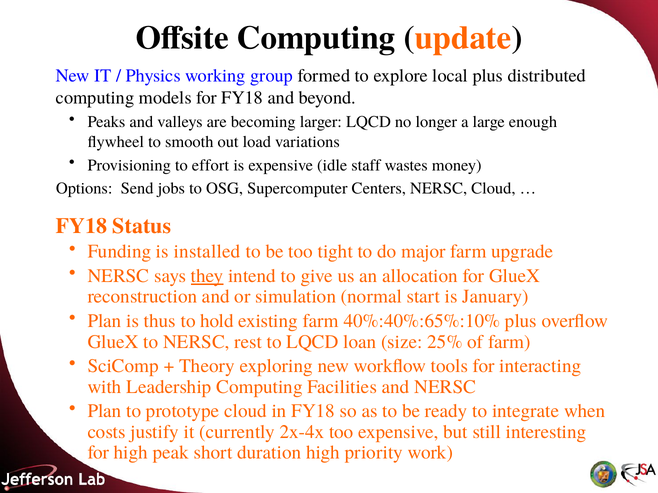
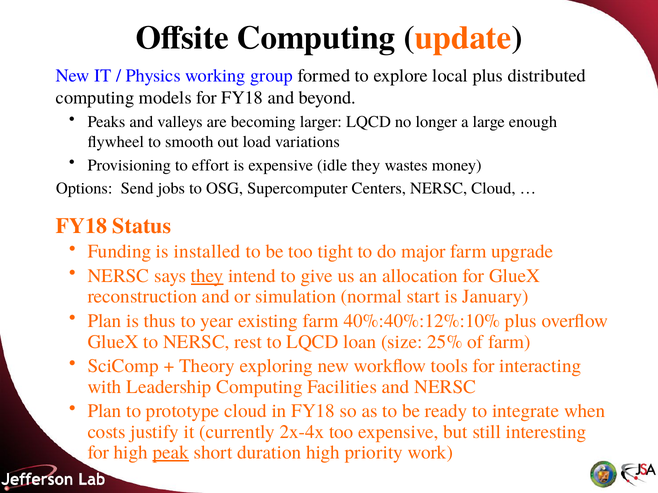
idle staff: staff -> they (366, 165)
hold: hold -> year (217, 321)
40%:40%:65%:10%: 40%:40%:65%:10% -> 40%:40%:12%:10% (422, 321)
peak underline: none -> present (171, 453)
